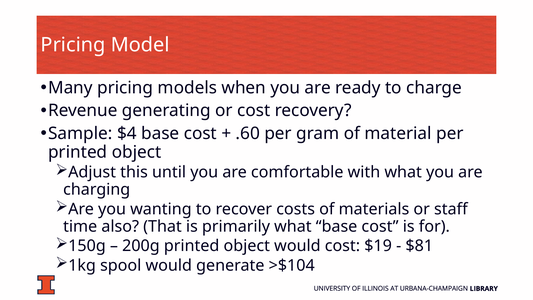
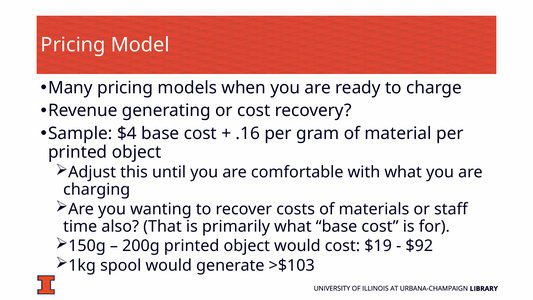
.60: .60 -> .16 (248, 133)
$81: $81 -> $92 (419, 246)
>$104: >$104 -> >$103 (292, 265)
